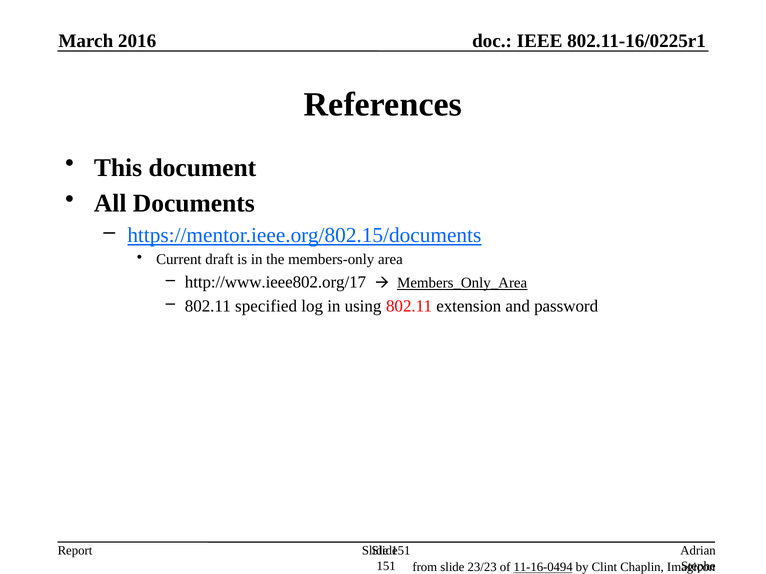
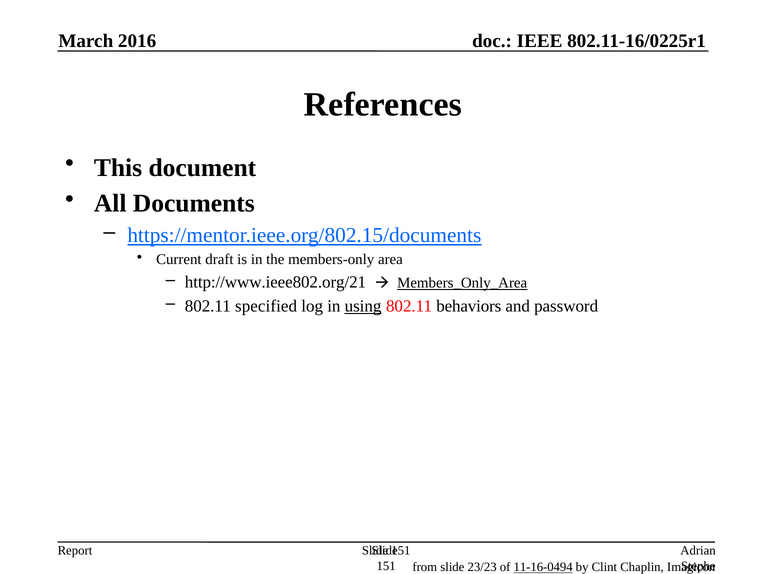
http://www.ieee802.org/17: http://www.ieee802.org/17 -> http://www.ieee802.org/21 (275, 283)
using underline: none -> present (363, 306)
extension: extension -> behaviors (469, 306)
